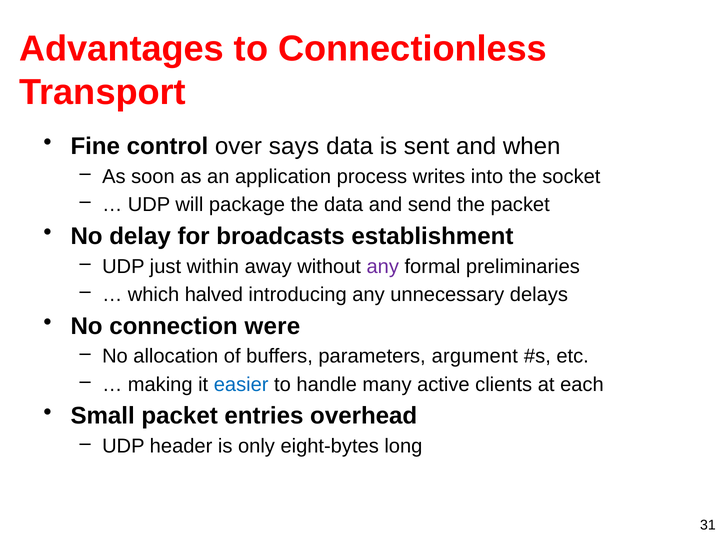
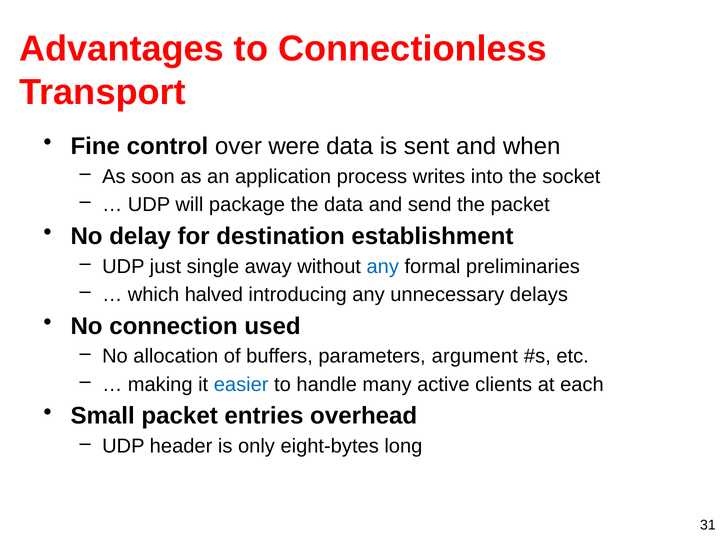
says: says -> were (294, 146)
broadcasts: broadcasts -> destination (281, 236)
within: within -> single (213, 267)
any colour: purple -> blue (383, 267)
were: were -> used (273, 326)
